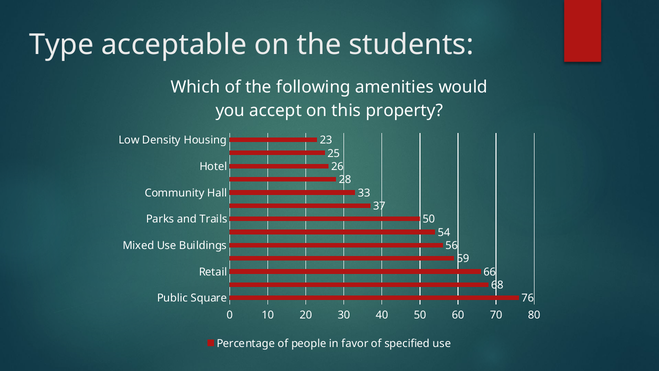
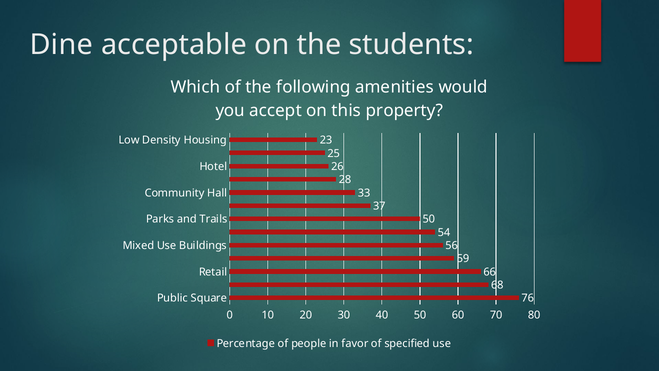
Type: Type -> Dine (61, 45)
